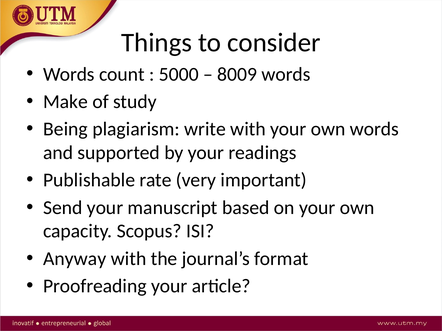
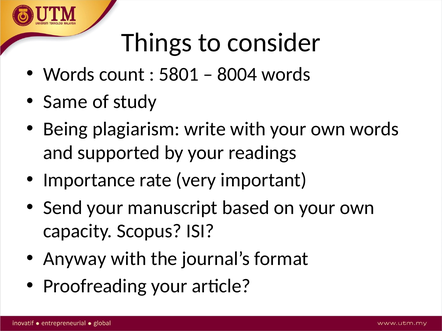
5000: 5000 -> 5801 (179, 74)
8009: 8009 -> 8004 (237, 74)
Make: Make -> Same (65, 102)
Publishable: Publishable -> Importance (89, 180)
